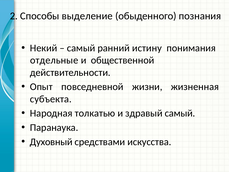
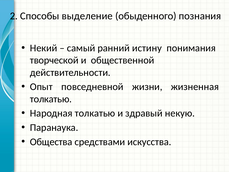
отдельные: отдельные -> творческой (54, 60)
субъекта: субъекта -> толкатью (51, 99)
здравый самый: самый -> некую (180, 113)
Духовный: Духовный -> Общества (51, 142)
